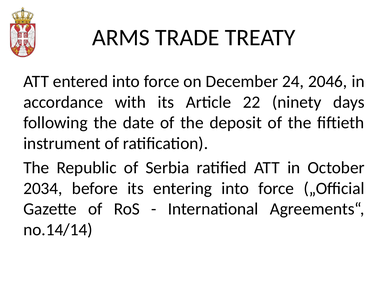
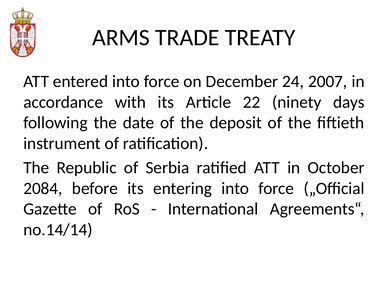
2046: 2046 -> 2007 (328, 81)
2034: 2034 -> 2084 (43, 188)
